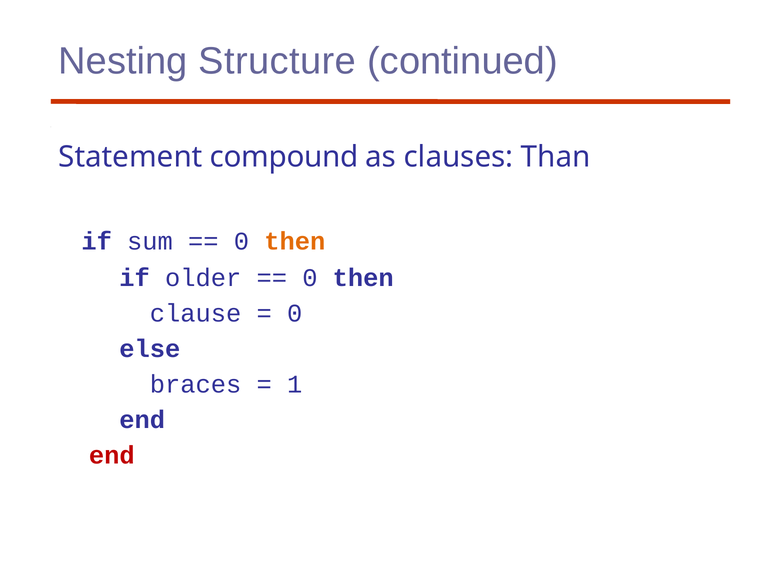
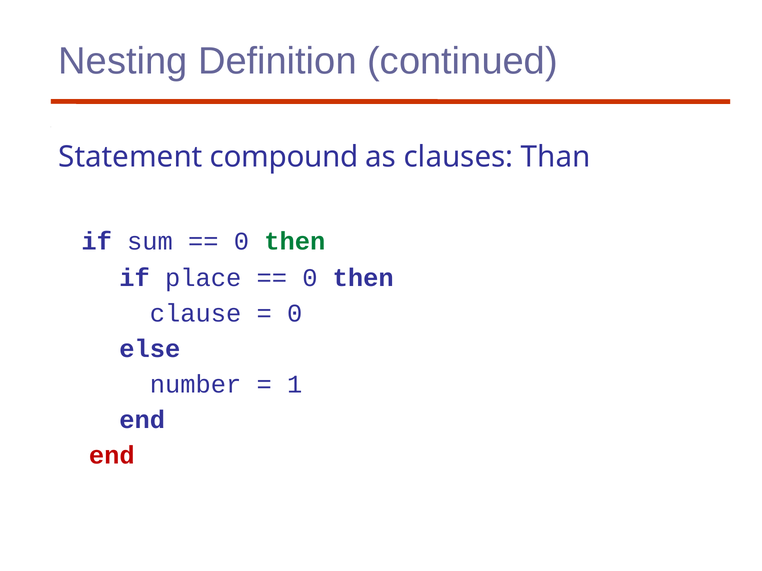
Structure: Structure -> Definition (277, 61)
then colour: orange -> green (295, 241)
older: older -> place (203, 278)
braces: braces -> number (196, 385)
